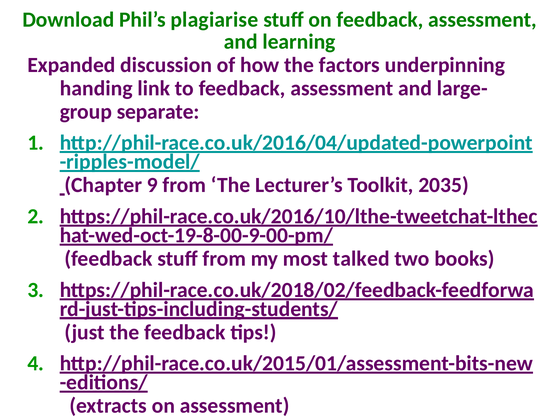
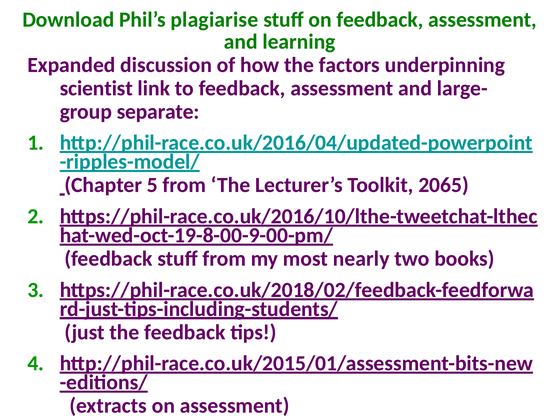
handing: handing -> scientist (96, 88)
9: 9 -> 5 (152, 185)
2035: 2035 -> 2065 (444, 185)
talked: talked -> nearly (361, 259)
